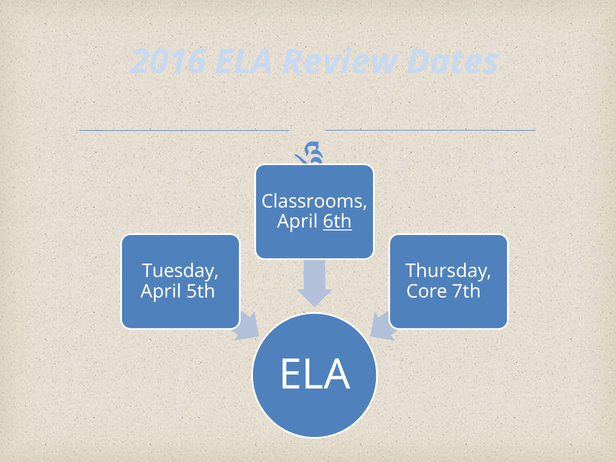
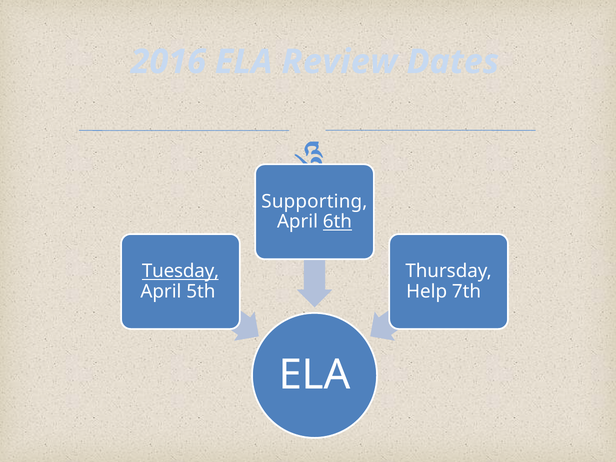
Classrooms: Classrooms -> Supporting (314, 201)
Tuesday underline: none -> present (181, 271)
Core: Core -> Help (427, 292)
